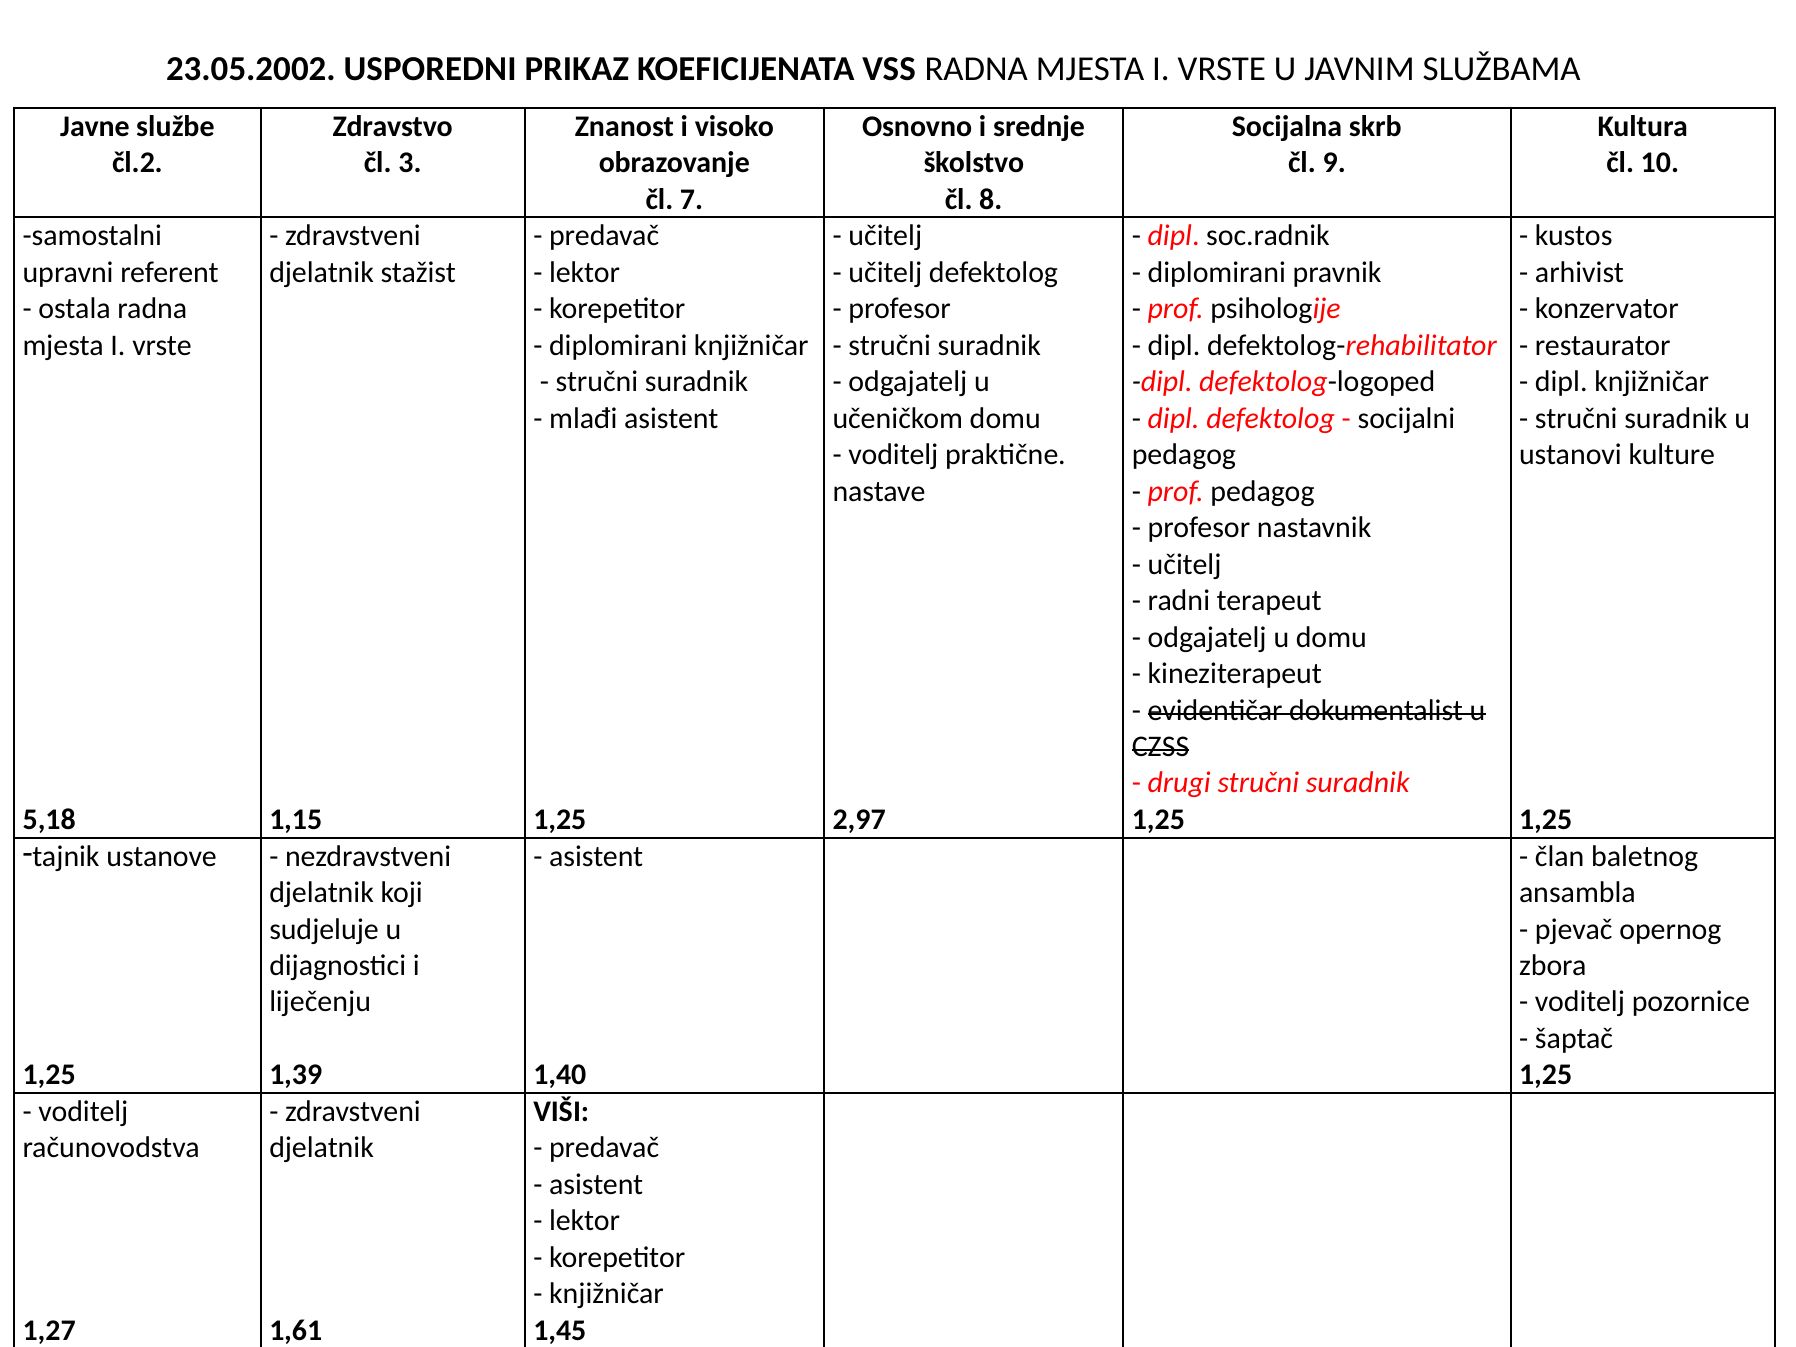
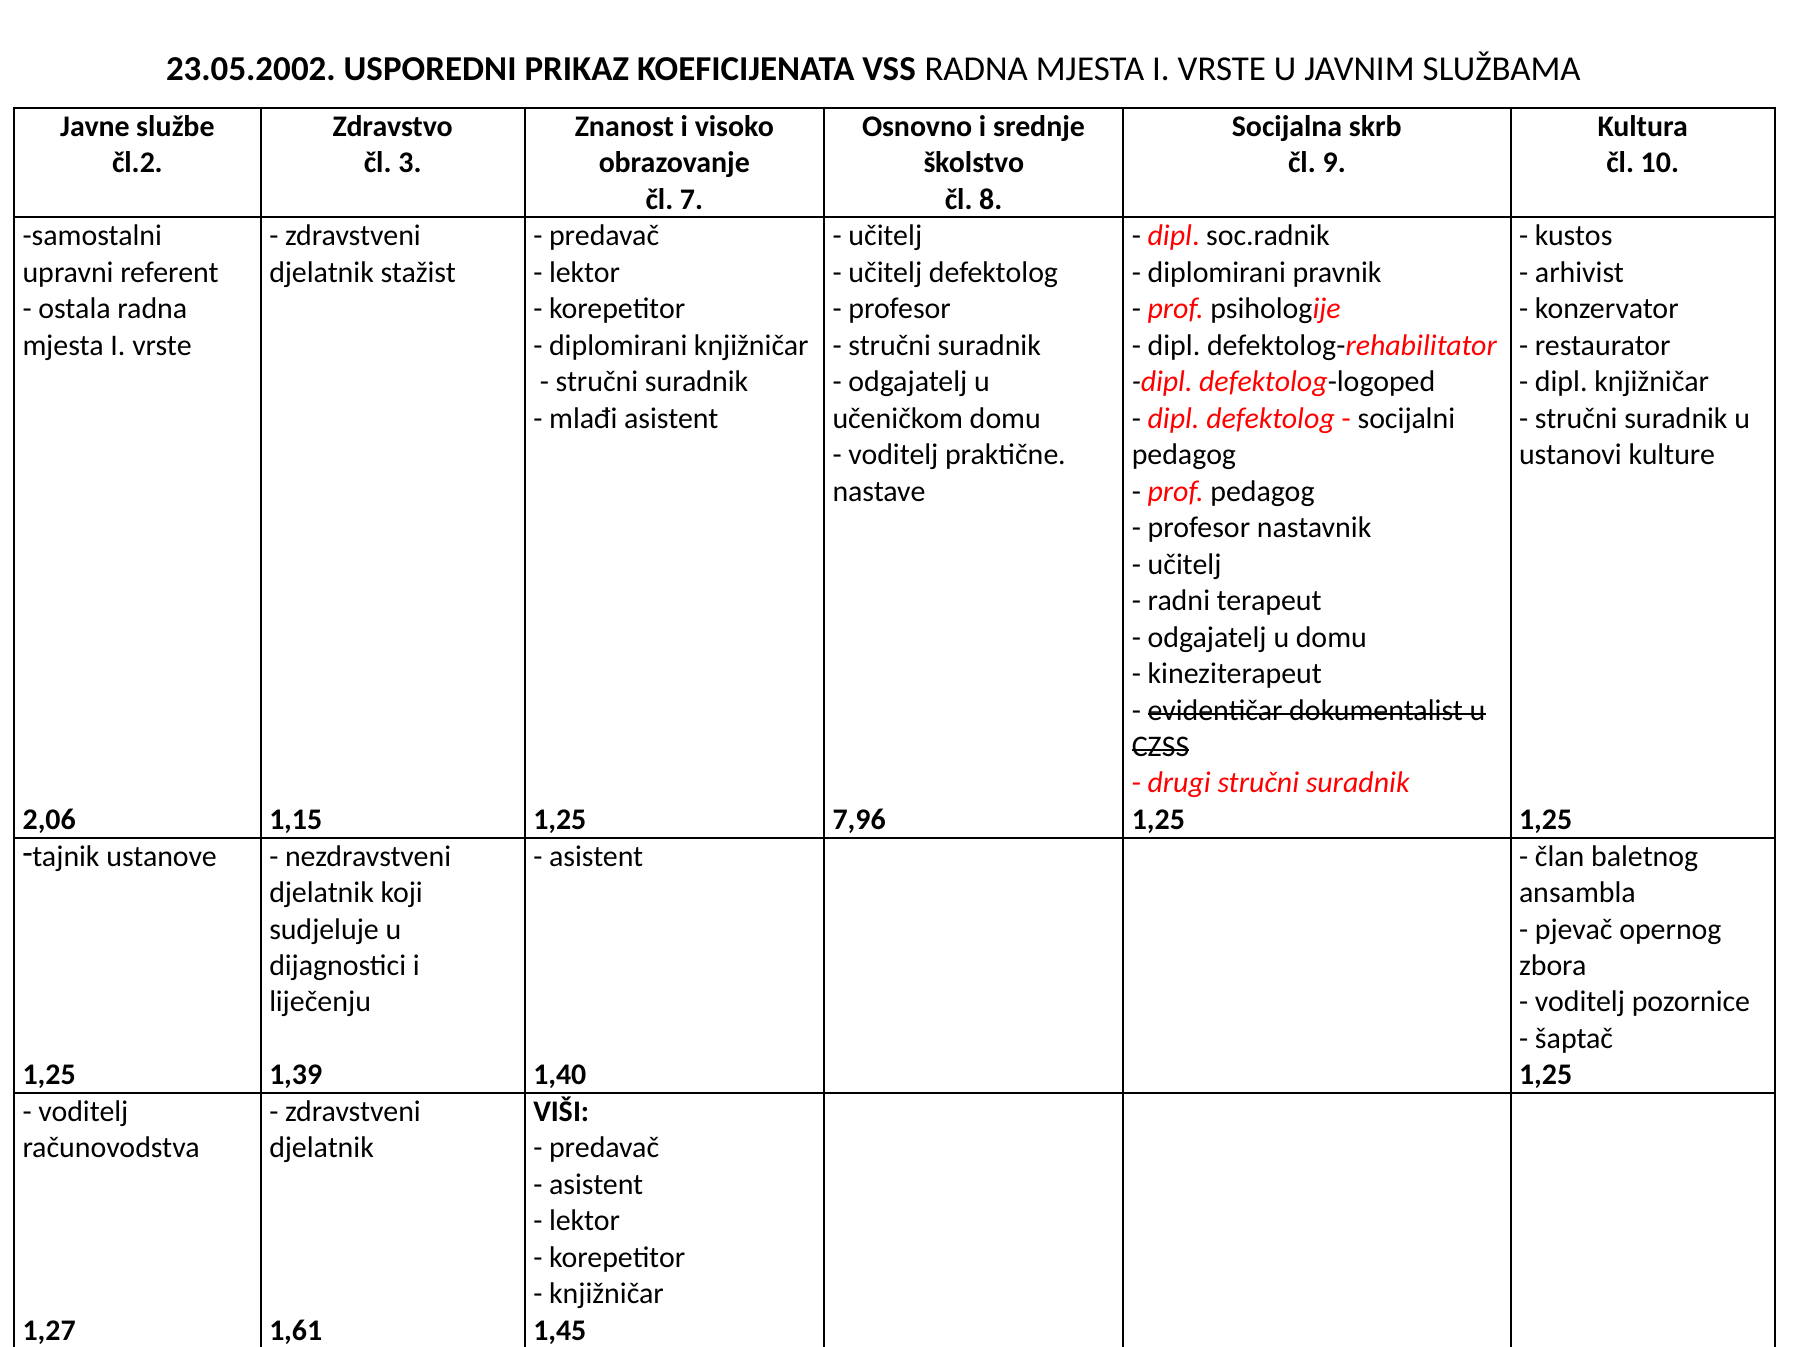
5,18: 5,18 -> 2,06 (49, 820)
2,97: 2,97 -> 7,96 (859, 820)
